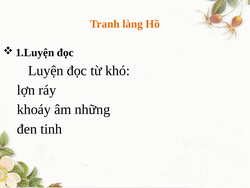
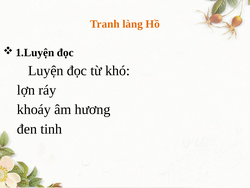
những: những -> hương (93, 109)
